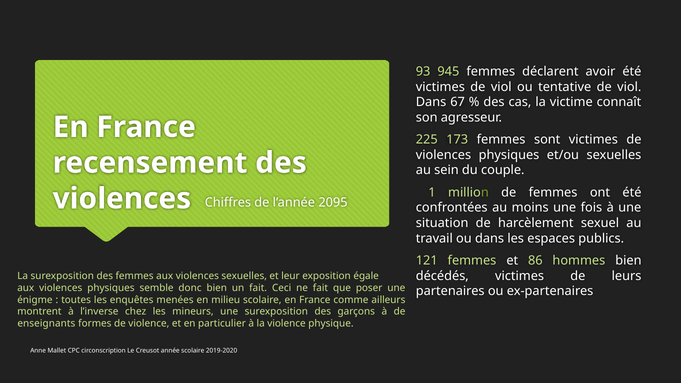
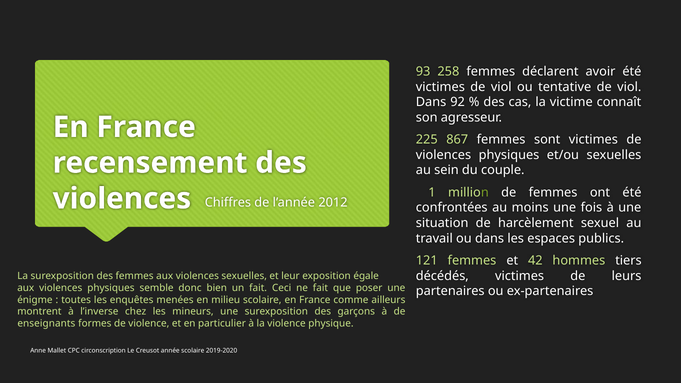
945: 945 -> 258 (448, 72)
67: 67 -> 92 (458, 102)
173: 173 -> 867 (457, 140)
2095: 2095 -> 2012 (333, 202)
86: 86 -> 42 (535, 261)
hommes bien: bien -> tiers (628, 261)
